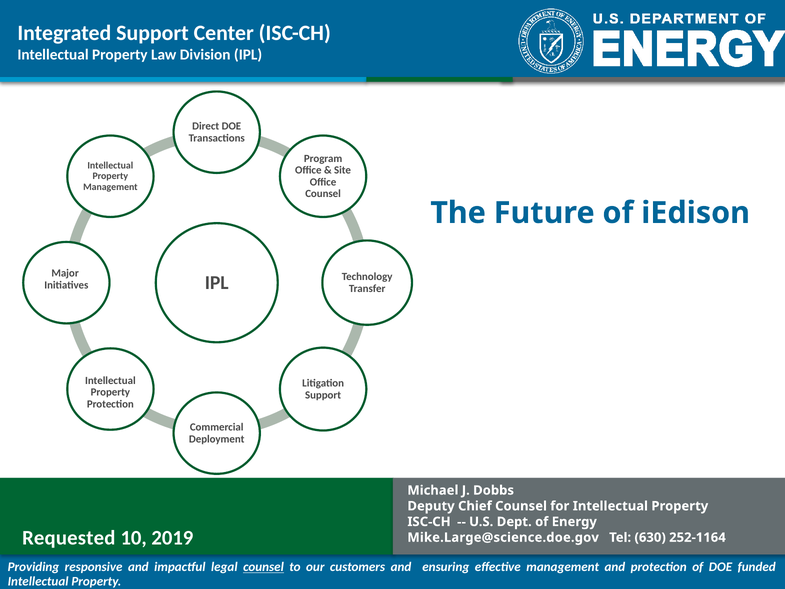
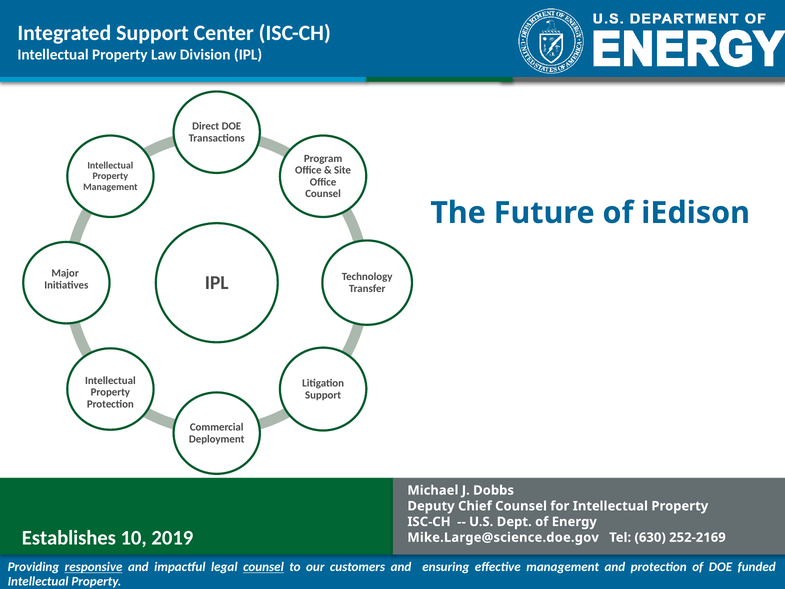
Requested: Requested -> Establishes (69, 538)
252-1164: 252-1164 -> 252-2169 (697, 537)
responsive underline: none -> present (94, 567)
